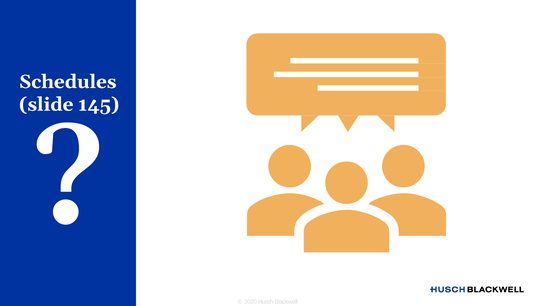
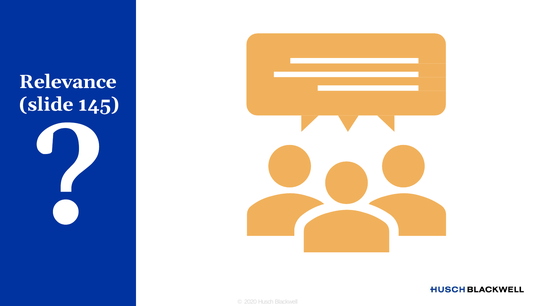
Schedules: Schedules -> Relevance (68, 82)
